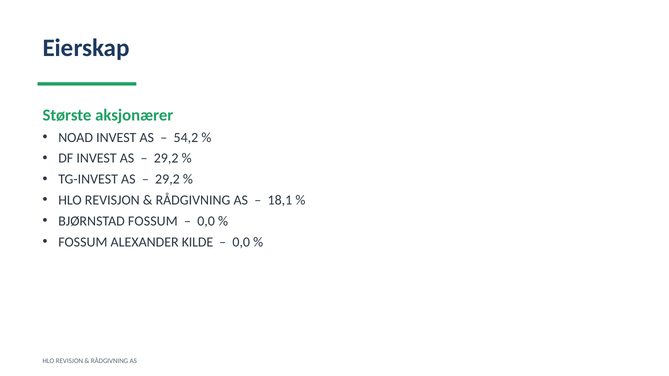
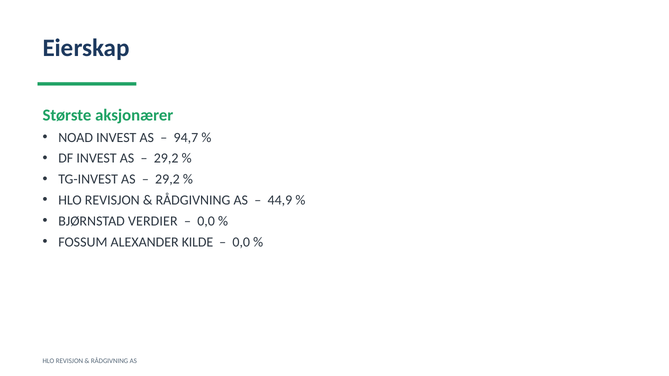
54,2: 54,2 -> 94,7 (186, 138)
18,1: 18,1 -> 44,9 (280, 200)
BJØRNSTAD FOSSUM: FOSSUM -> VERDIER (153, 221)
